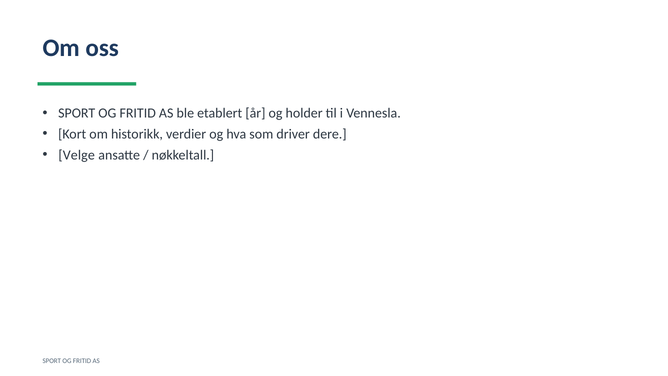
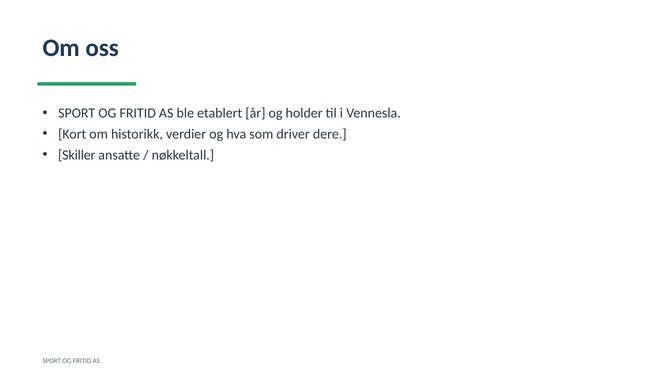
Velge: Velge -> Skiller (77, 155)
